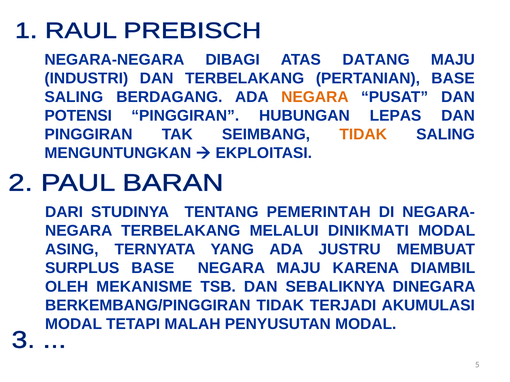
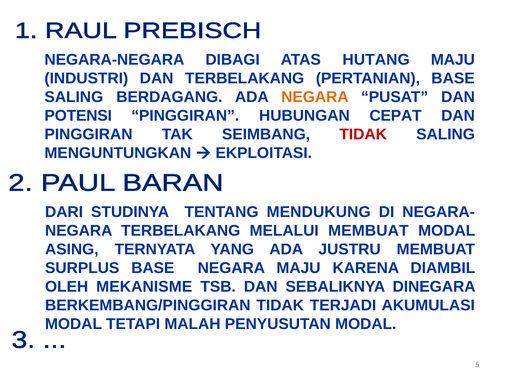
DATANG: DATANG -> HUTANG (376, 60)
LEPAS: LEPAS -> CEPAT (396, 116)
TIDAK colour: orange -> red (363, 135)
PEMERINTAH: PEMERINTAH -> MENDUKUNG (319, 212)
MELALUI DINIKMATI: DINIKMATI -> MEMBUAT (368, 231)
